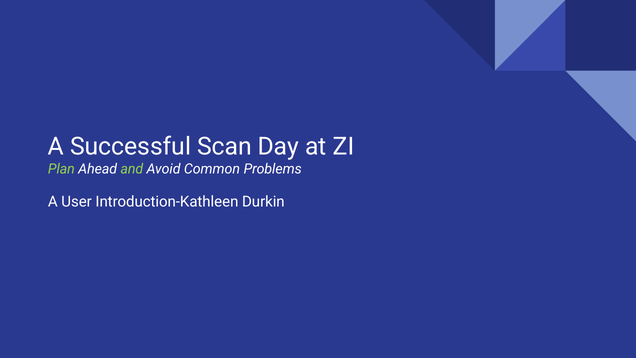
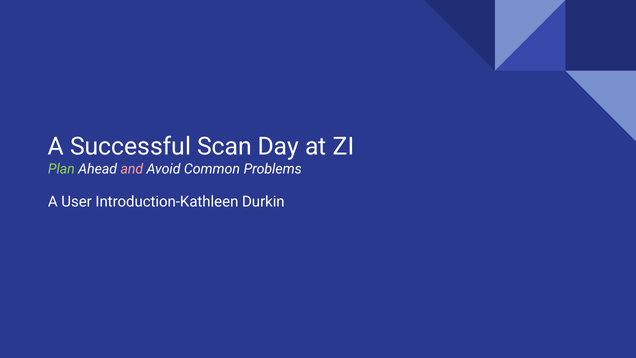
and colour: light green -> pink (132, 169)
